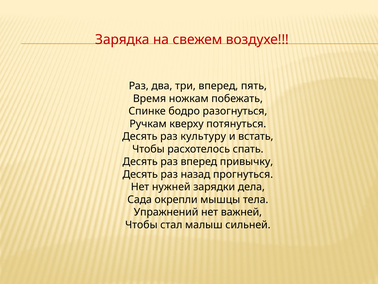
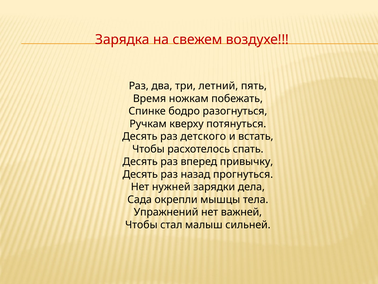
три вперед: вперед -> летний (218, 86)
культуру: культуру -> детского (203, 136)
